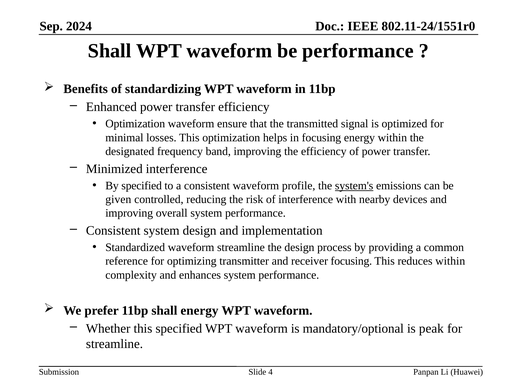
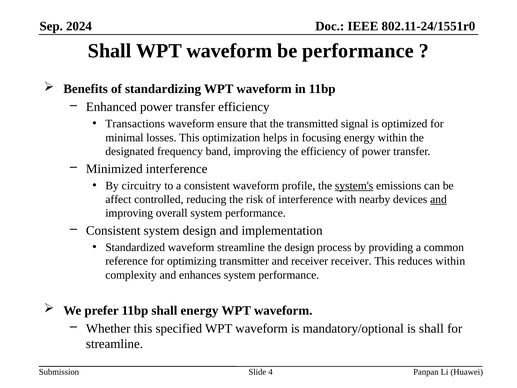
Optimization: Optimization -> Transactions (135, 124)
By specified: specified -> circuitry (142, 185)
given: given -> affect (118, 199)
and underline: none -> present (439, 199)
receiver focusing: focusing -> receiver (351, 261)
is peak: peak -> shall (431, 328)
